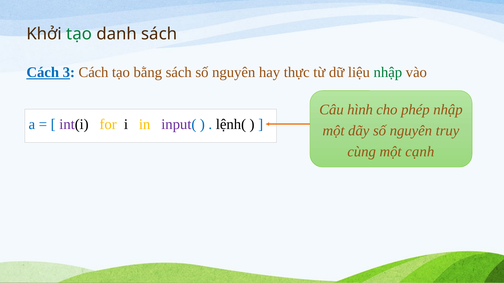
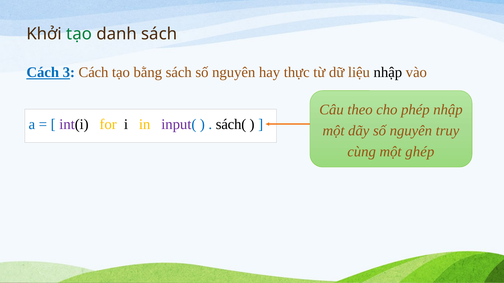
nhập colour: green -> black (388, 72)
hình: hình -> theo (360, 110)
lệnh(: lệnh( -> sách( (231, 125)
cạnh: cạnh -> ghép (420, 152)
